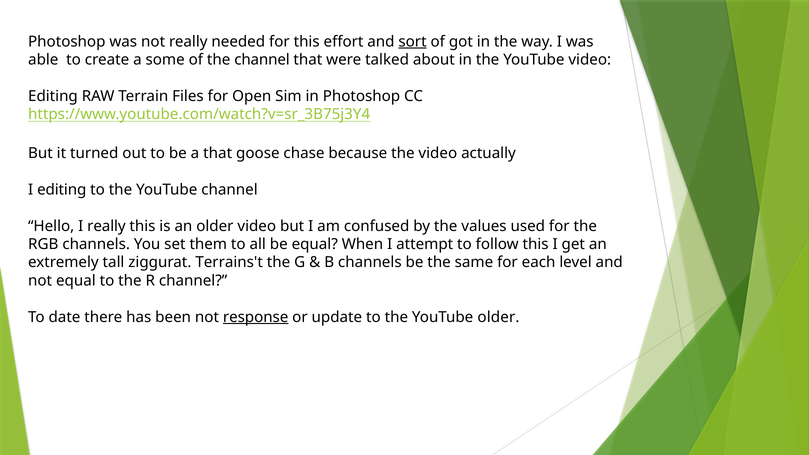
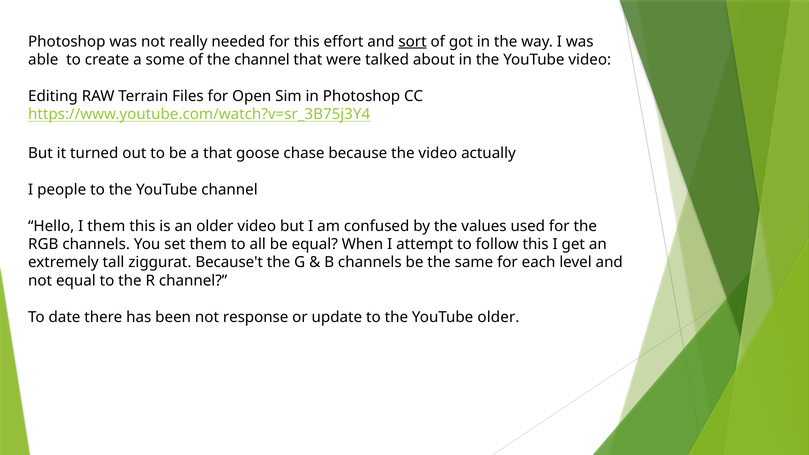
I editing: editing -> people (62, 190)
I really: really -> them (106, 226)
Terrains't: Terrains't -> Because't (229, 262)
response underline: present -> none (256, 317)
